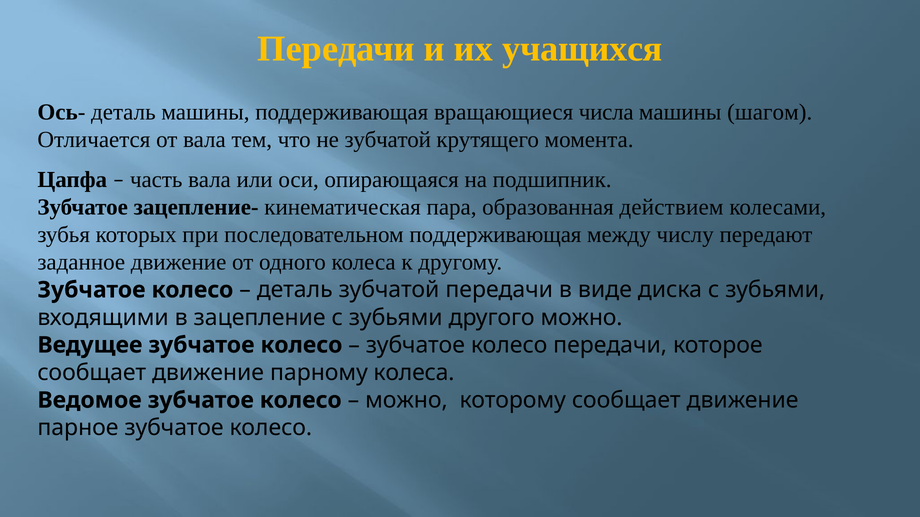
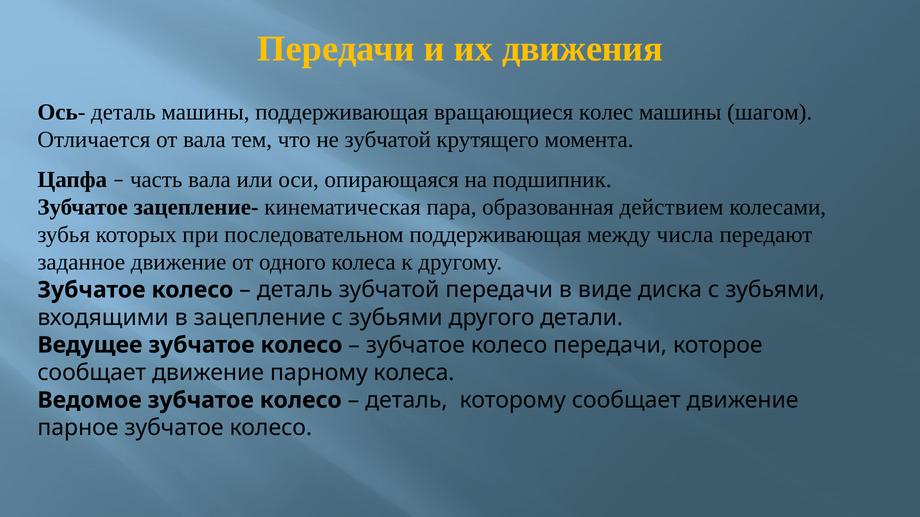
учащихся: учащихся -> движения (582, 49)
числа: числа -> колес (606, 112)
числу: числу -> числа (685, 235)
другого можно: можно -> детали (582, 318)
можно: можно -> деталь (406, 401)
